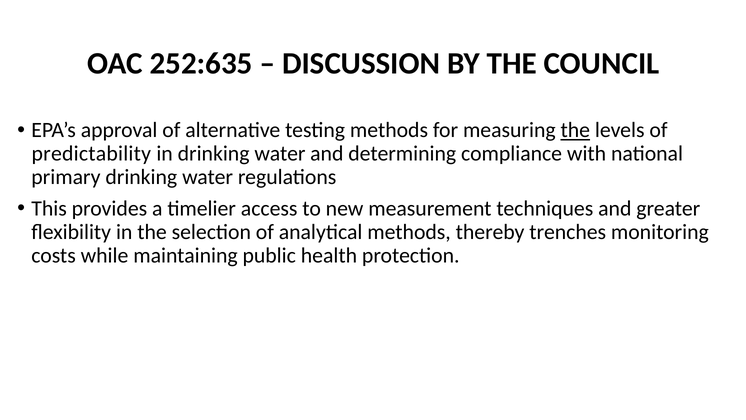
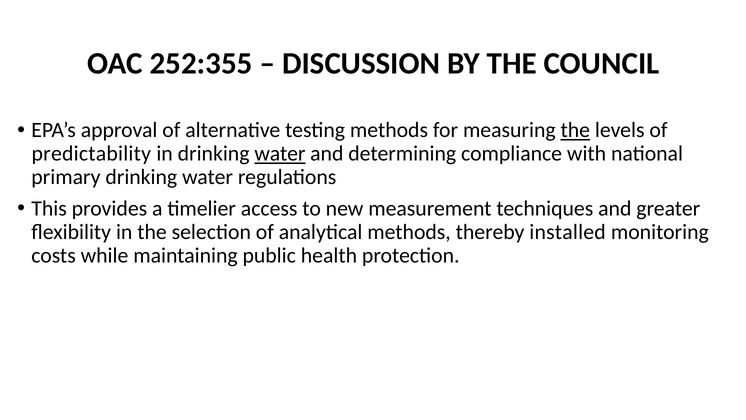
252:635: 252:635 -> 252:355 (201, 63)
water underline: none -> present (280, 154)
trenches: trenches -> installed (568, 232)
